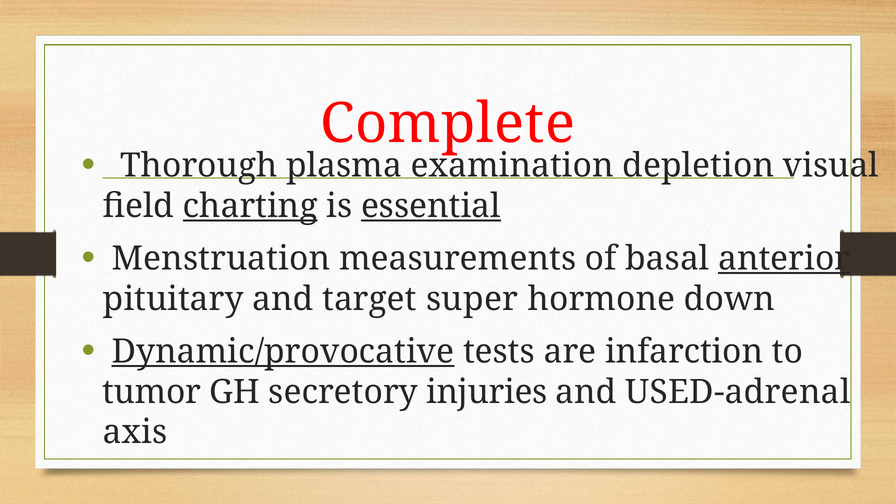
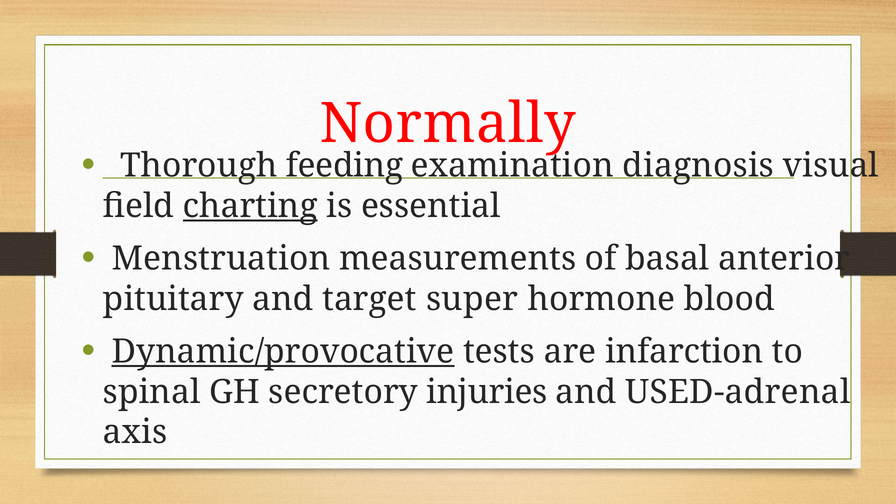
Complete: Complete -> Normally (448, 124)
plasma: plasma -> feeding (344, 166)
depletion: depletion -> diagnosis (698, 166)
essential underline: present -> none (431, 206)
anterior underline: present -> none (784, 259)
down: down -> blood (729, 299)
tumor: tumor -> spinal (152, 392)
